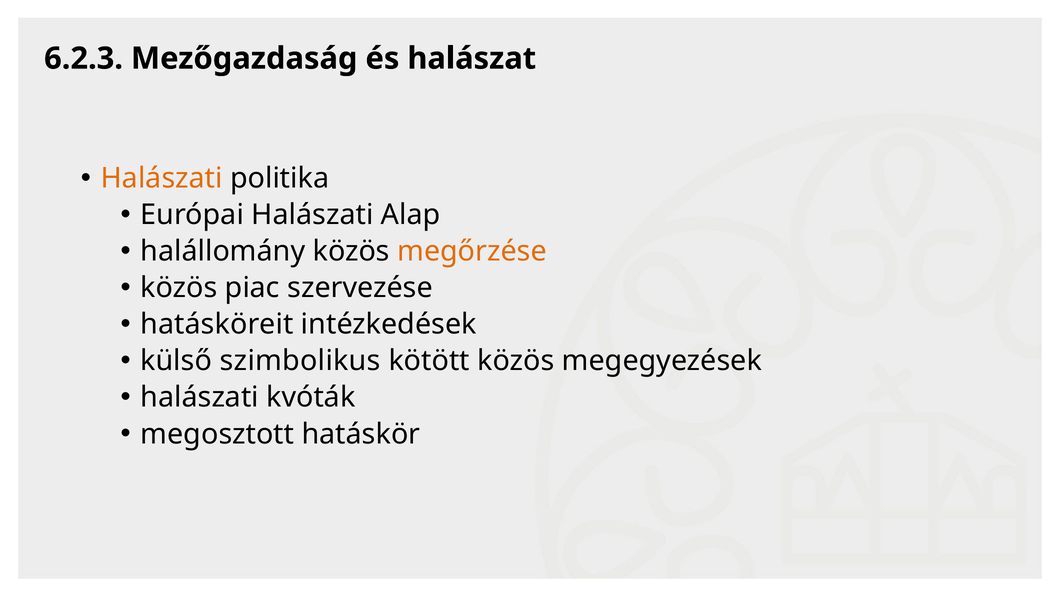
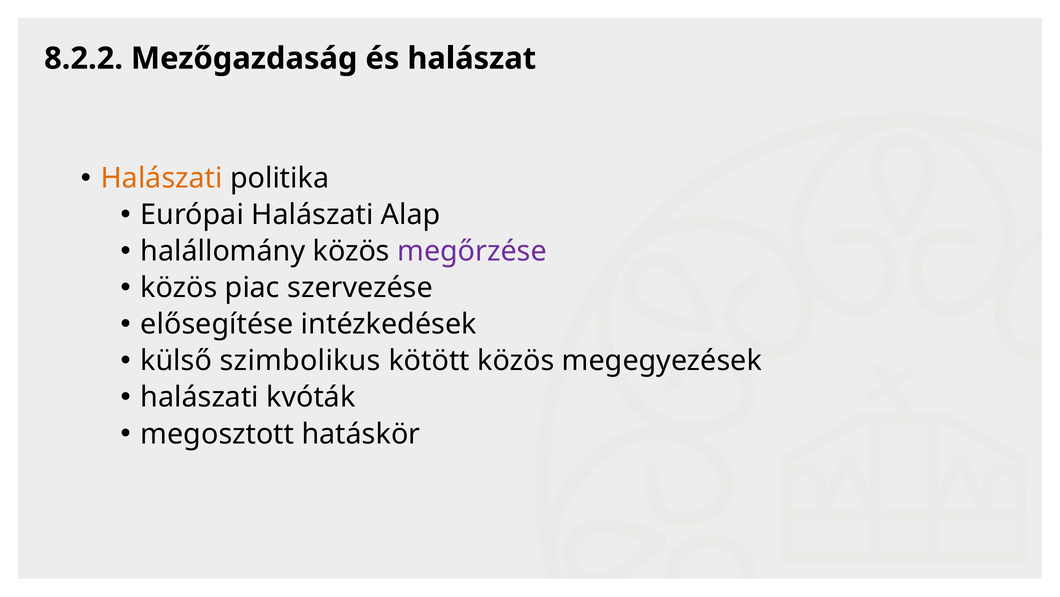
6.2.3: 6.2.3 -> 8.2.2 (84, 58)
megőrzése colour: orange -> purple (472, 251)
hatásköreit: hatásköreit -> elősegítése (217, 324)
